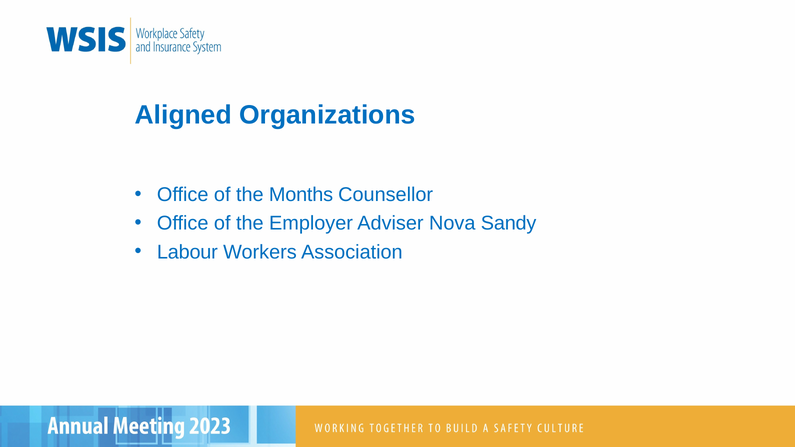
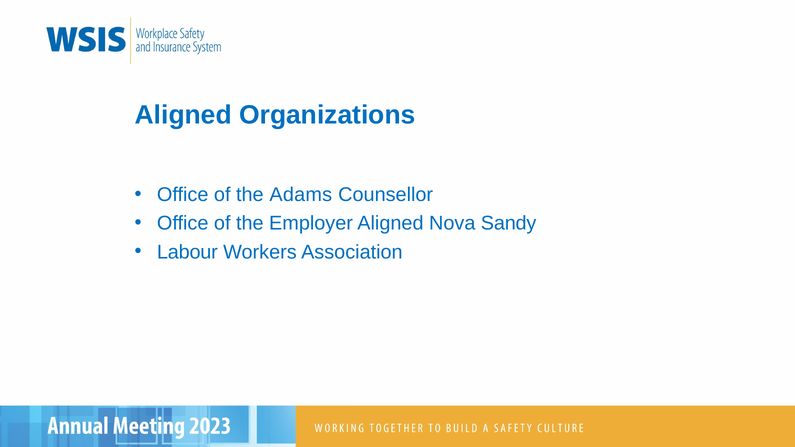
Months: Months -> Adams (301, 195)
Employer Adviser: Adviser -> Aligned (390, 223)
